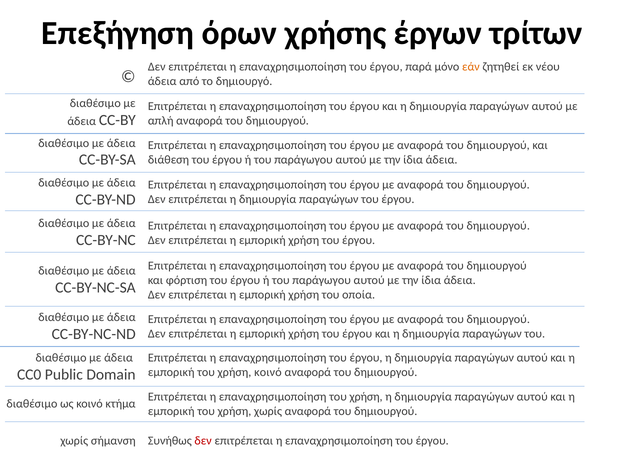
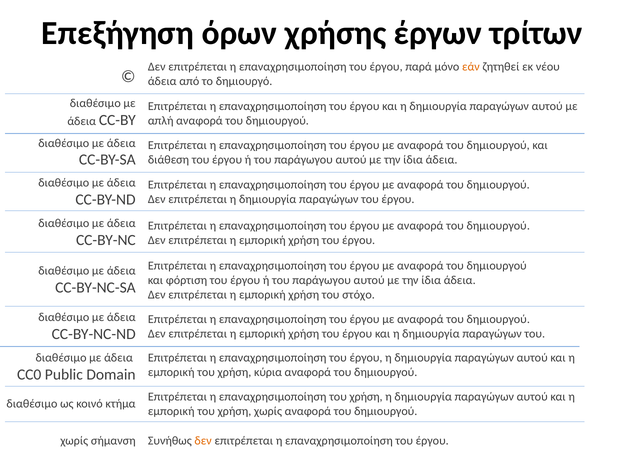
οποία: οποία -> στόχο (359, 295)
χρήση κοινό: κοινό -> κύρια (268, 373)
δεν colour: red -> orange (203, 441)
